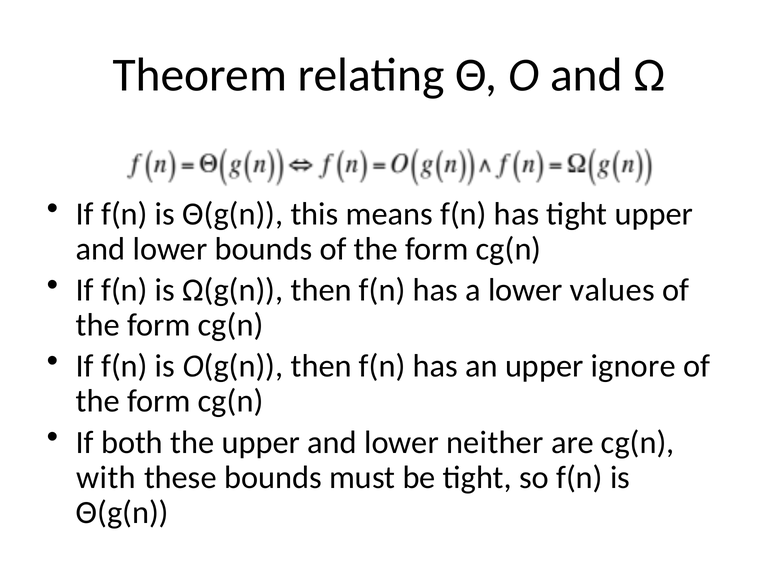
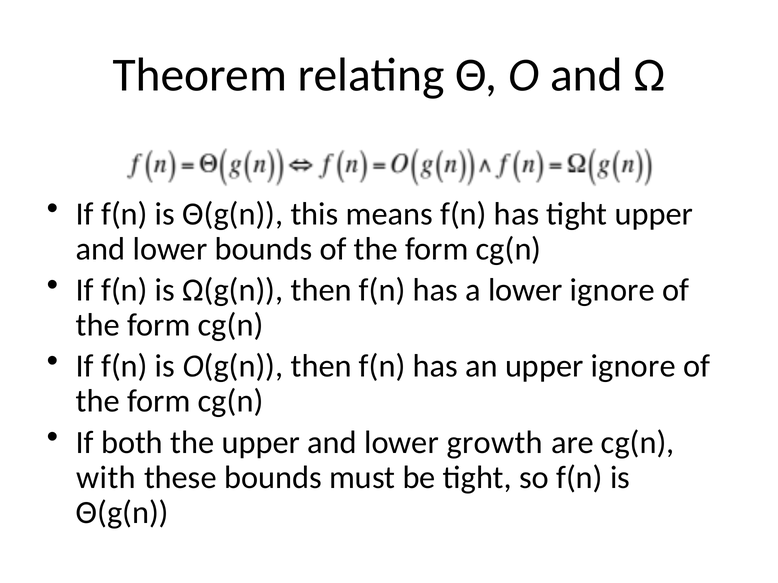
lower values: values -> ignore (612, 290)
neither: neither -> growth (495, 443)
